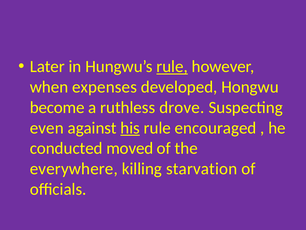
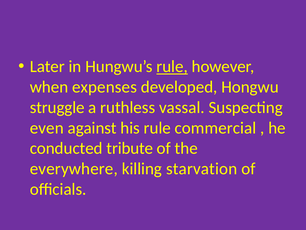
become: become -> struggle (57, 107)
drove: drove -> vassal (182, 107)
his underline: present -> none (130, 128)
encouraged: encouraged -> commercial (215, 128)
moved: moved -> tribute (130, 148)
